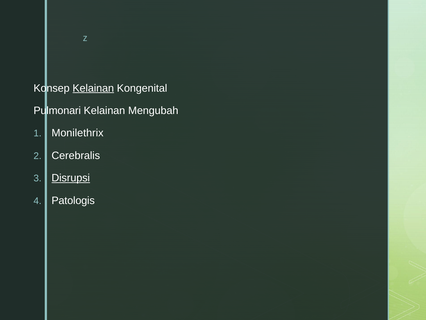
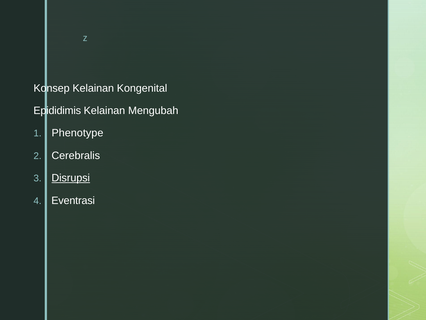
Kelainan underline: present -> none (93, 88)
Pulmonari: Pulmonari -> Epididimis (57, 110)
Monilethrix: Monilethrix -> Phenotype (77, 133)
Patologis: Patologis -> Eventrasi (73, 200)
